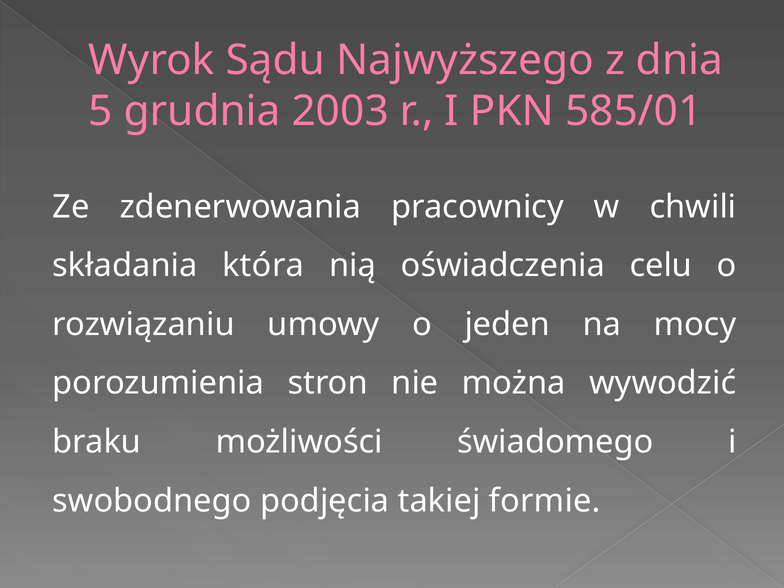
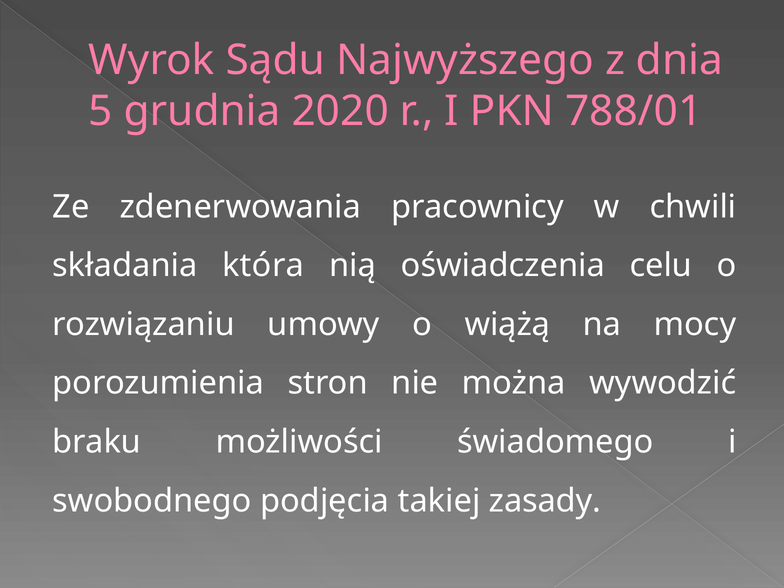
2003: 2003 -> 2020 (340, 111)
585/01: 585/01 -> 788/01 (634, 111)
jeden: jeden -> wiążą (507, 324)
formie: formie -> zasady (545, 501)
